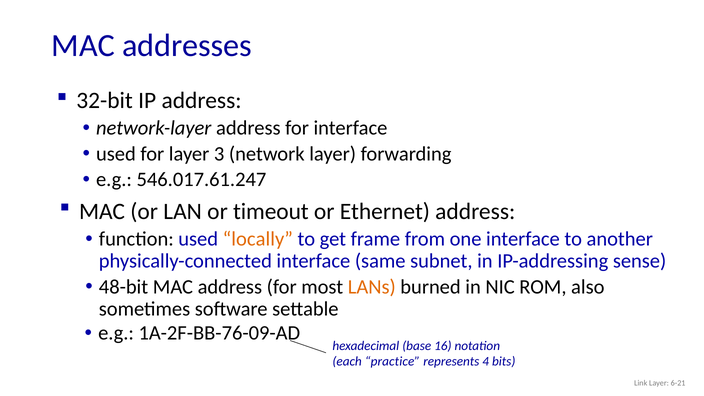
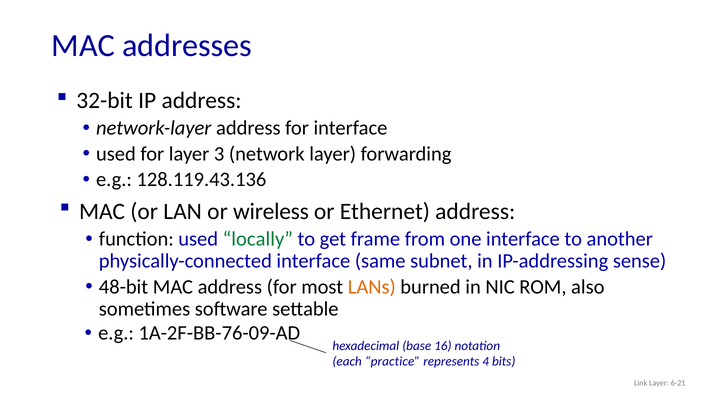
546.017.61.247: 546.017.61.247 -> 128.119.43.136 (201, 180)
timeout: timeout -> wireless (271, 212)
locally colour: orange -> green (258, 239)
